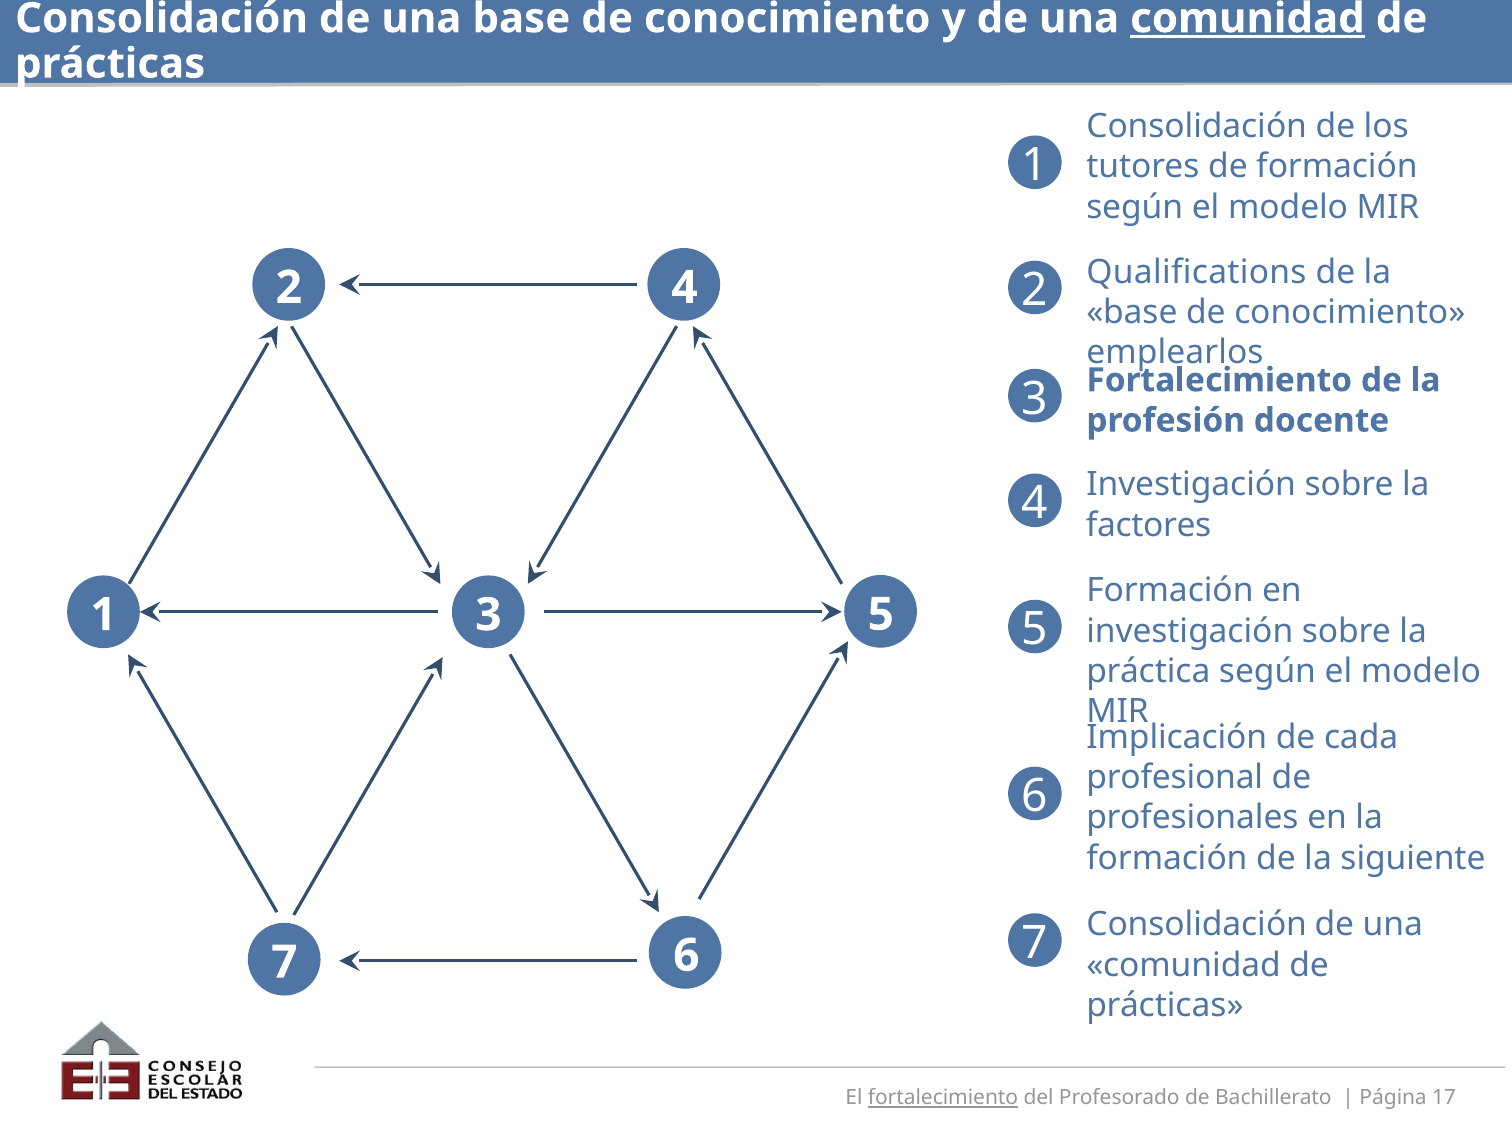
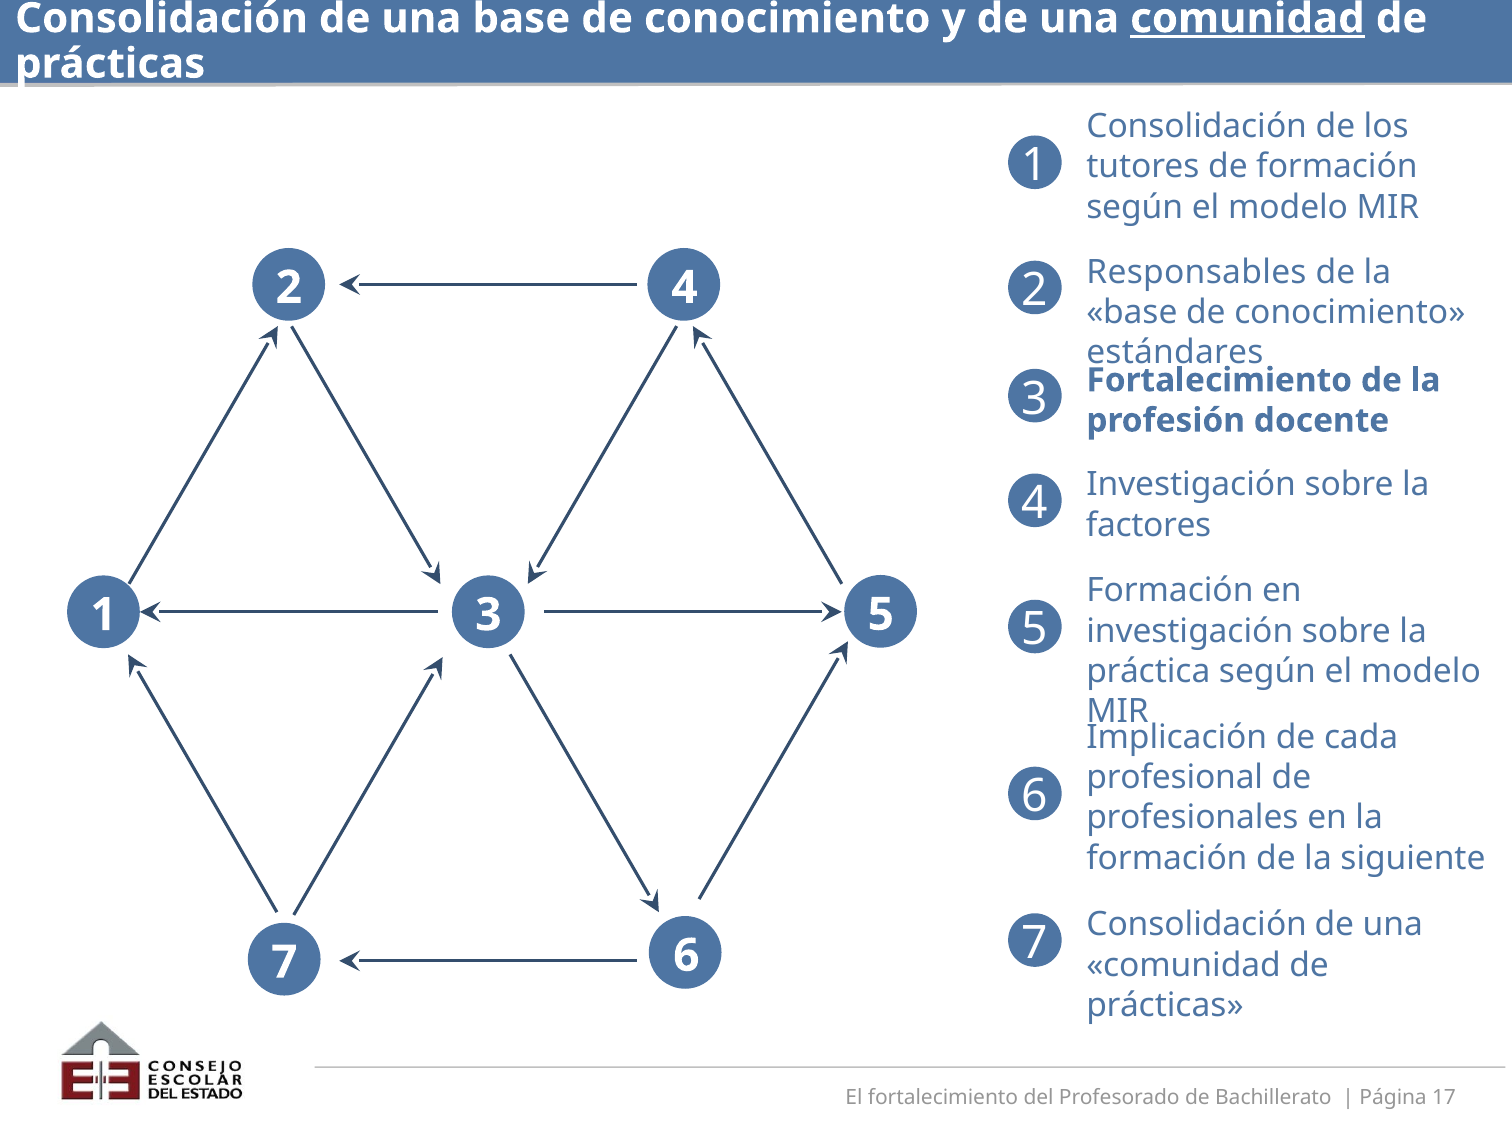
Qualifications: Qualifications -> Responsables (1196, 272)
emplearlos: emplearlos -> estándares (1175, 353)
fortalecimiento underline: present -> none (943, 1098)
